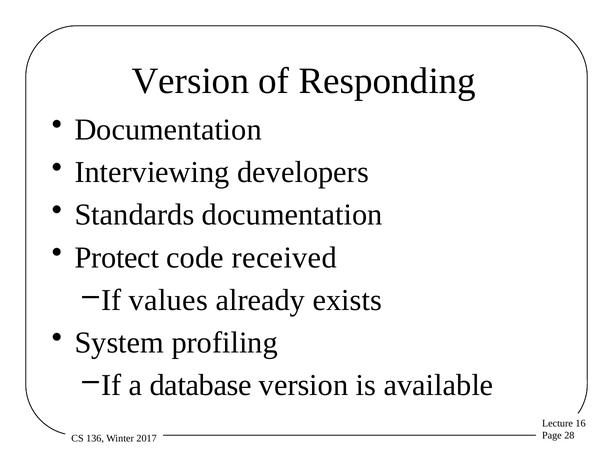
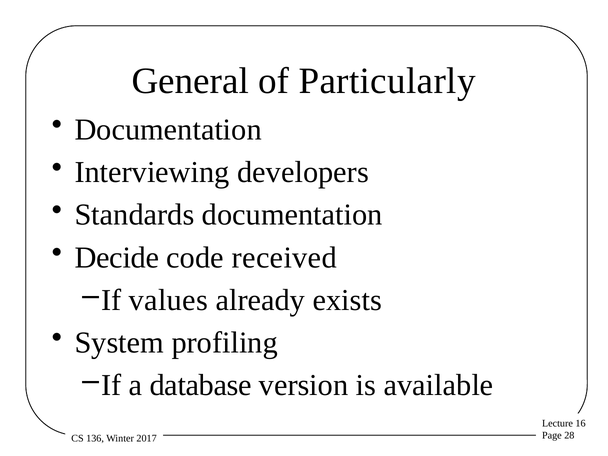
Version: Version -> General (190, 81)
Responding: Responding -> Particularly (387, 81)
Protect: Protect -> Decide (117, 258)
